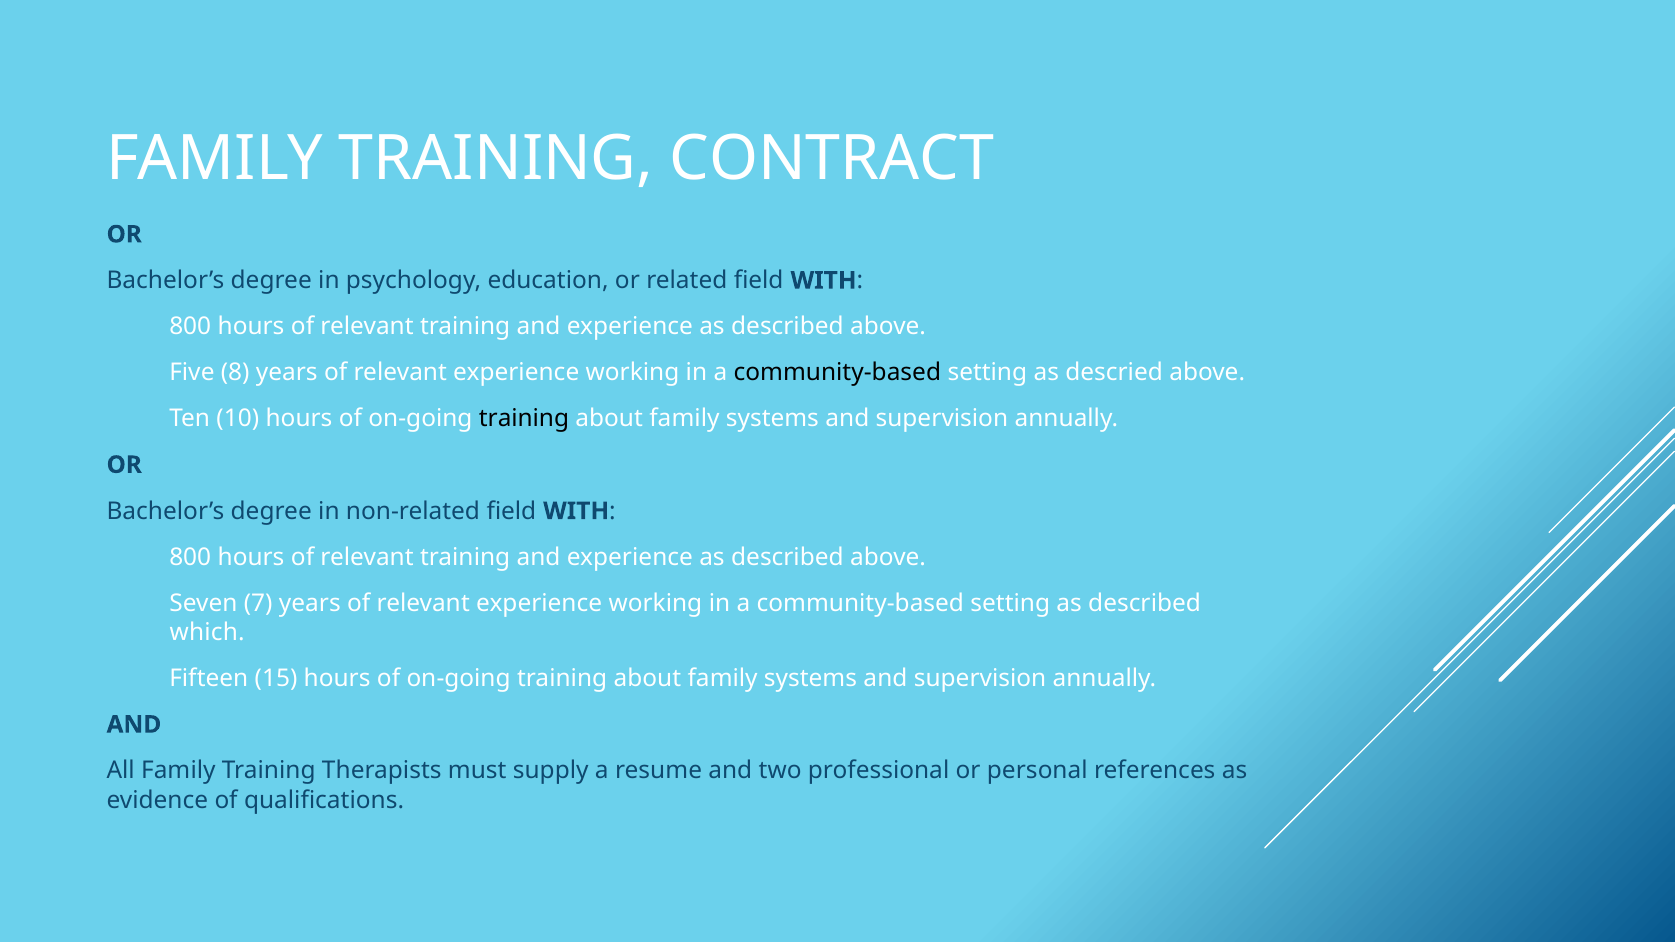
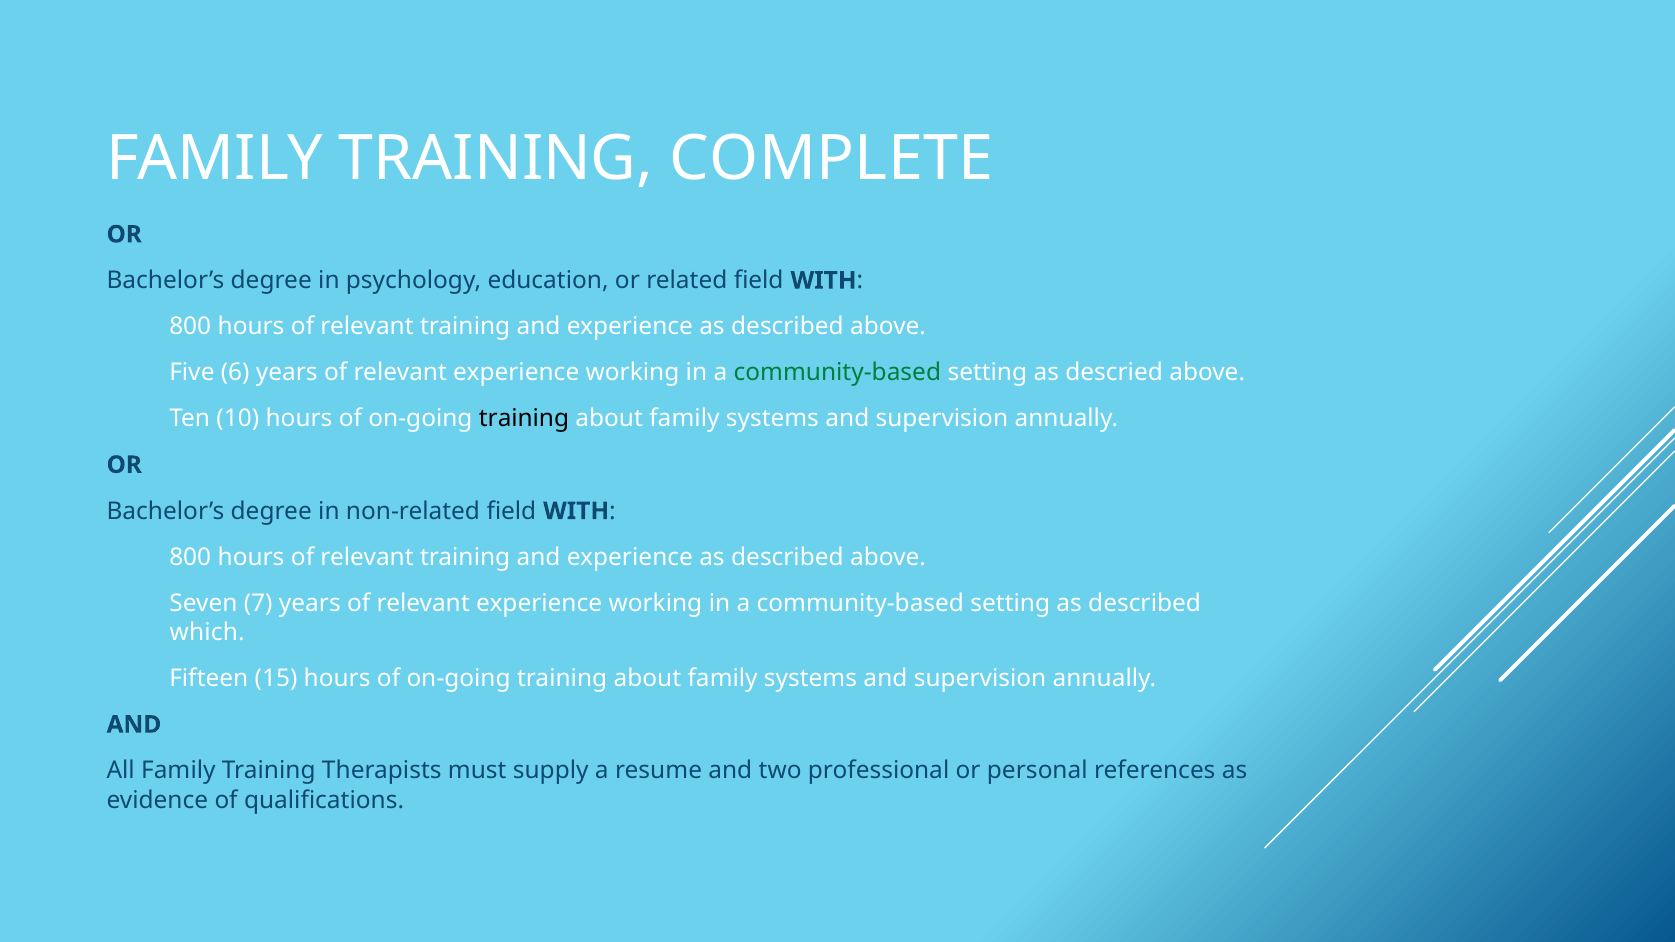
CONTRACT: CONTRACT -> COMPLETE (832, 159)
8: 8 -> 6 (235, 373)
community-based colour: black -> green (837, 373)
